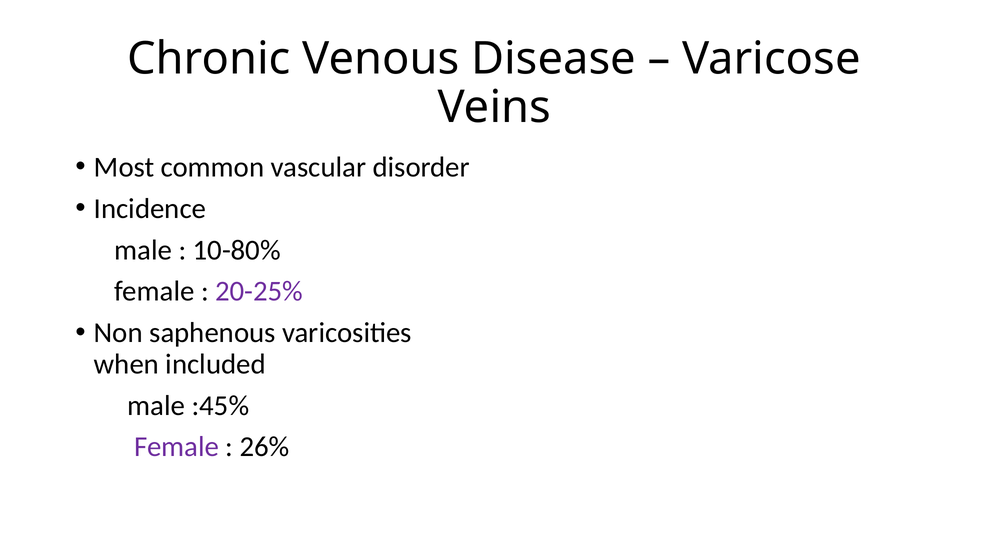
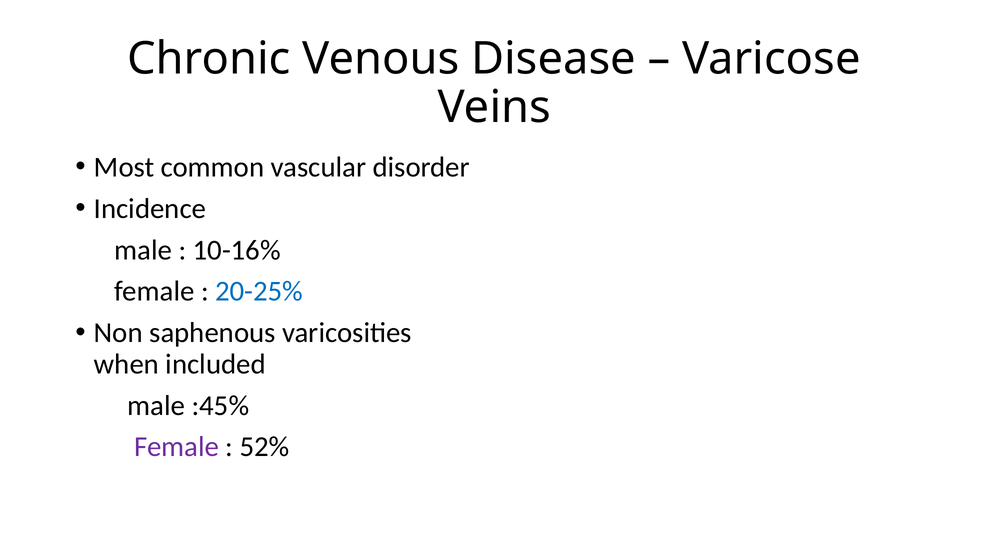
10-80%: 10-80% -> 10-16% (237, 250)
20-25% colour: purple -> blue (259, 292)
26%: 26% -> 52% (264, 447)
